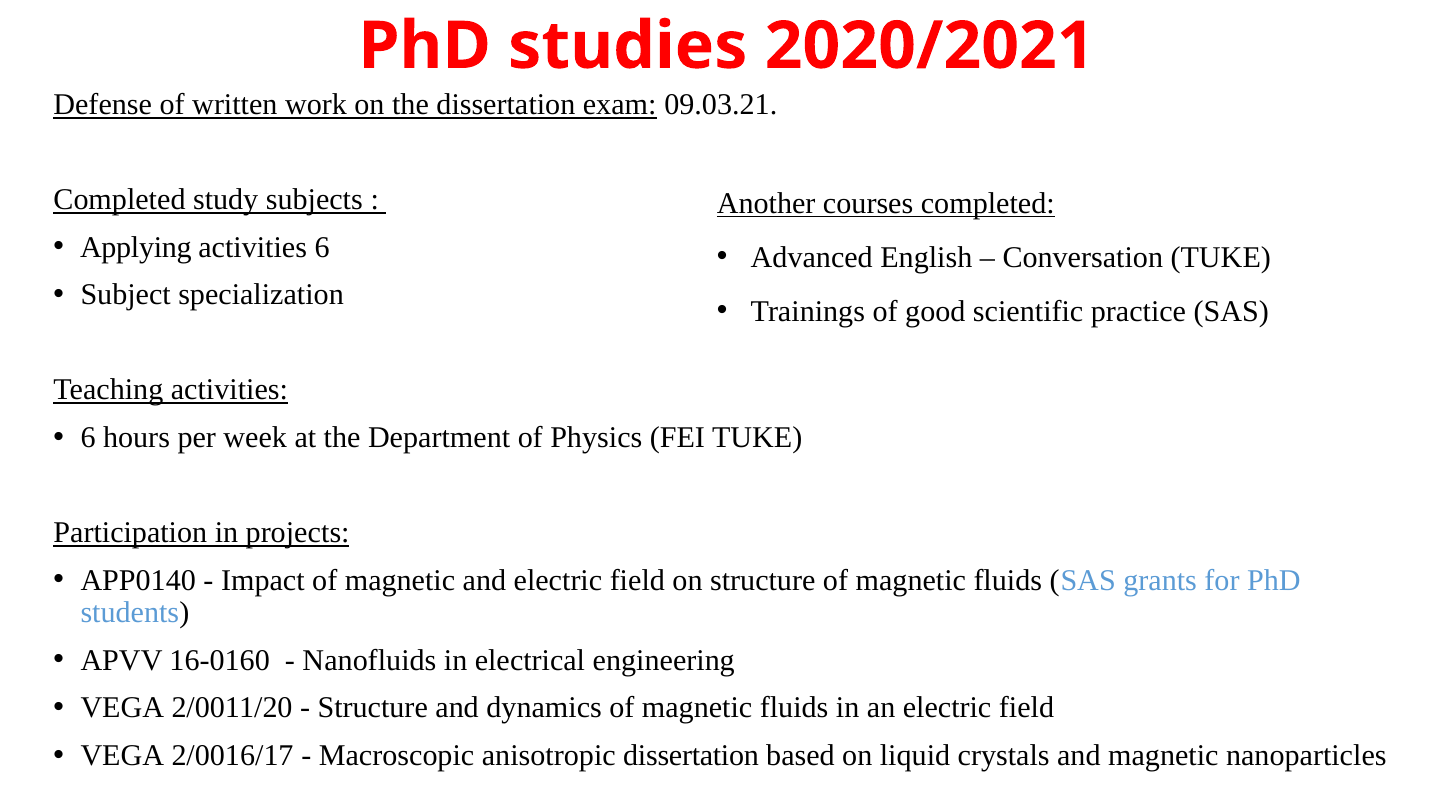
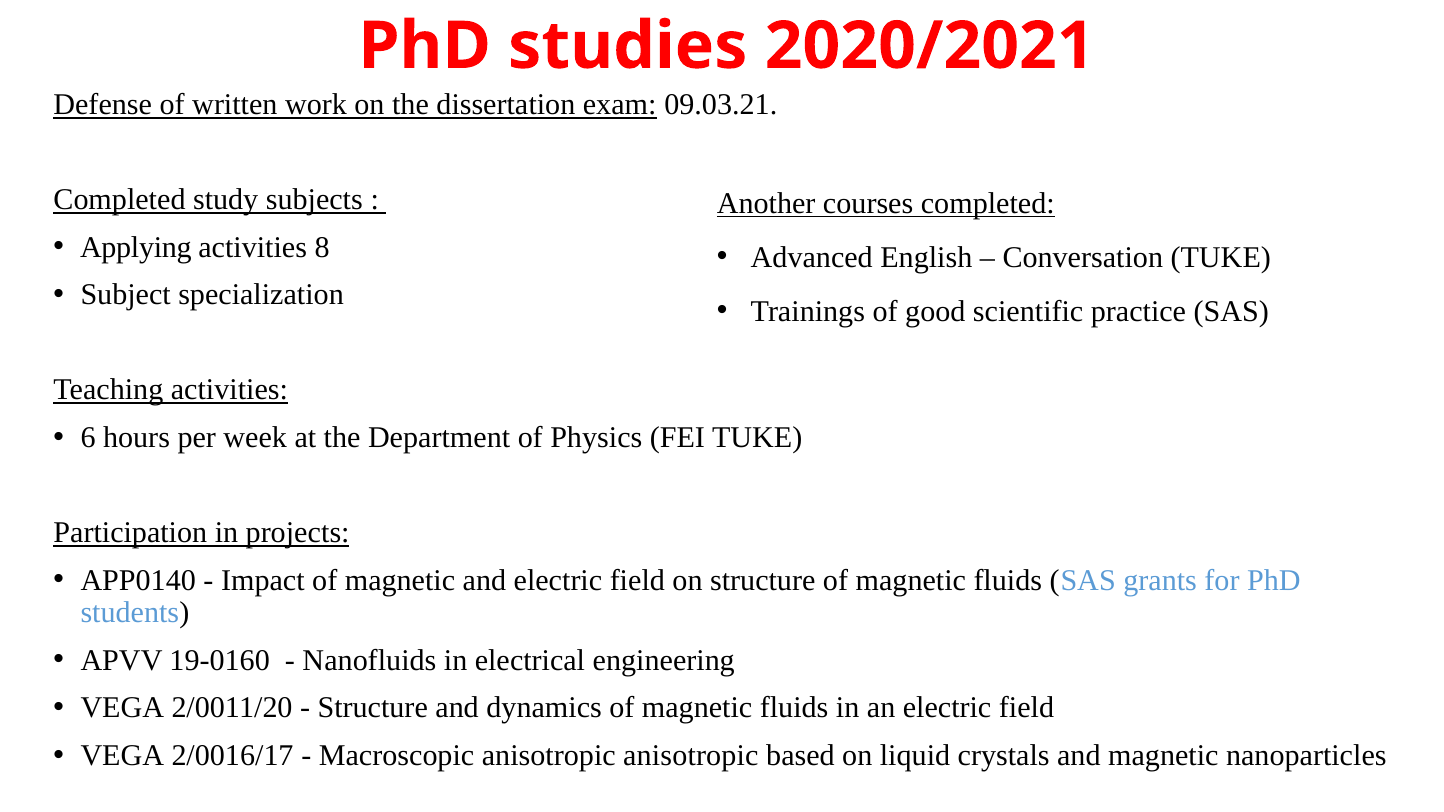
activities 6: 6 -> 8 (322, 247)
16-0160: 16-0160 -> 19-0160 (220, 660)
anisotropic dissertation: dissertation -> anisotropic (691, 756)
